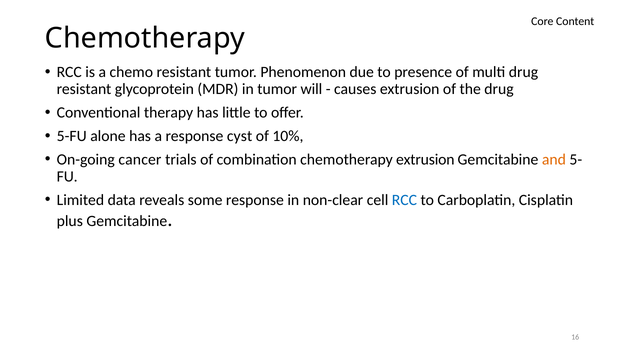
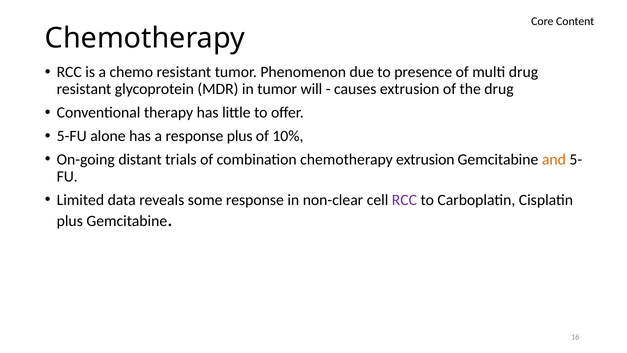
response cyst: cyst -> plus (240, 136)
cancer: cancer -> distant (140, 159)
RCC colour: blue -> purple (404, 200)
